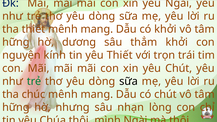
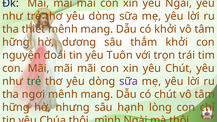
kính: kính -> đoái (55, 55)
yêu Thiết: Thiết -> Tuôn (120, 55)
sữa colour: black -> purple (129, 81)
chúc: chúc -> ngơi (33, 94)
nhạn: nhạn -> hạnh (131, 107)
